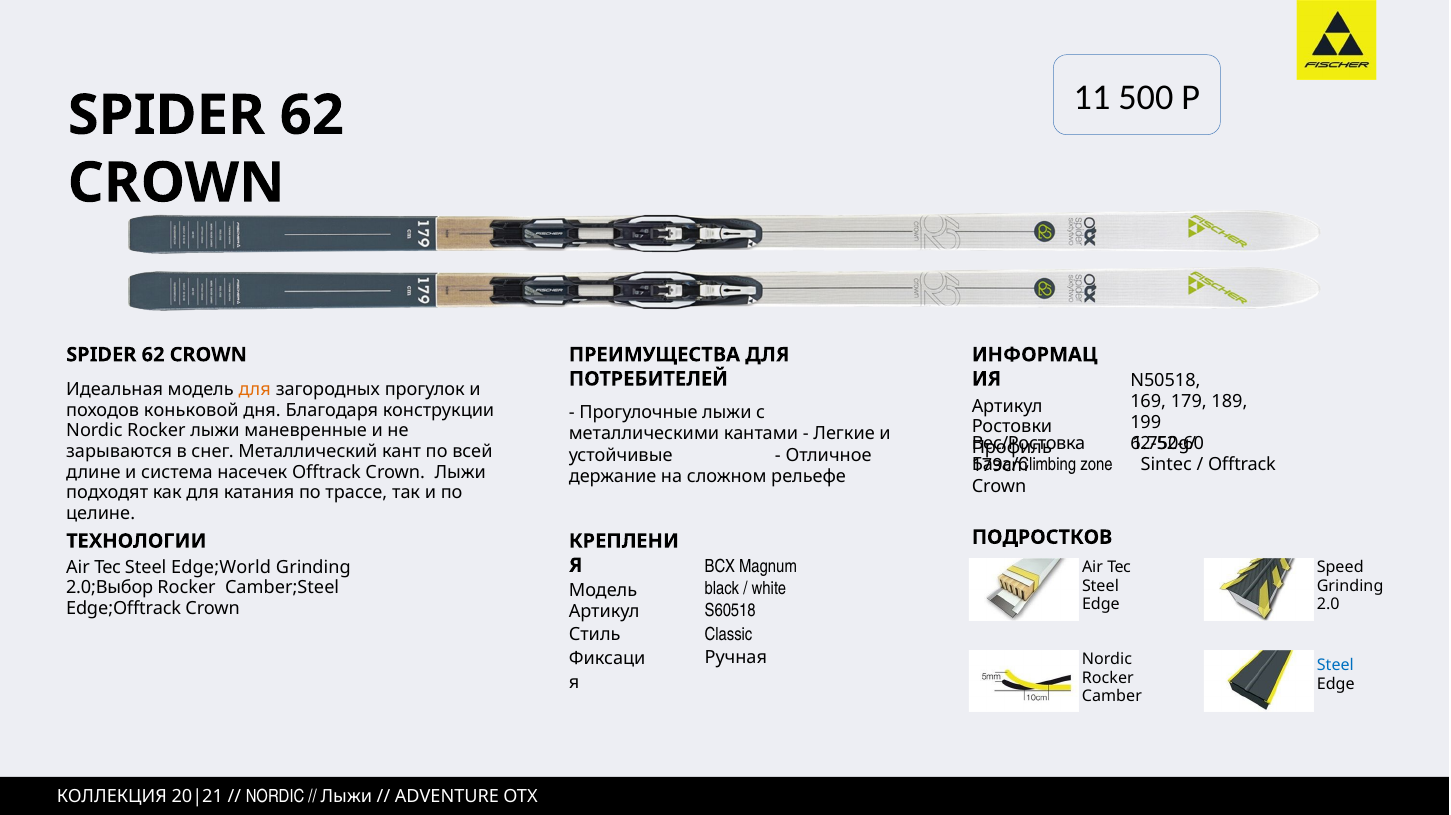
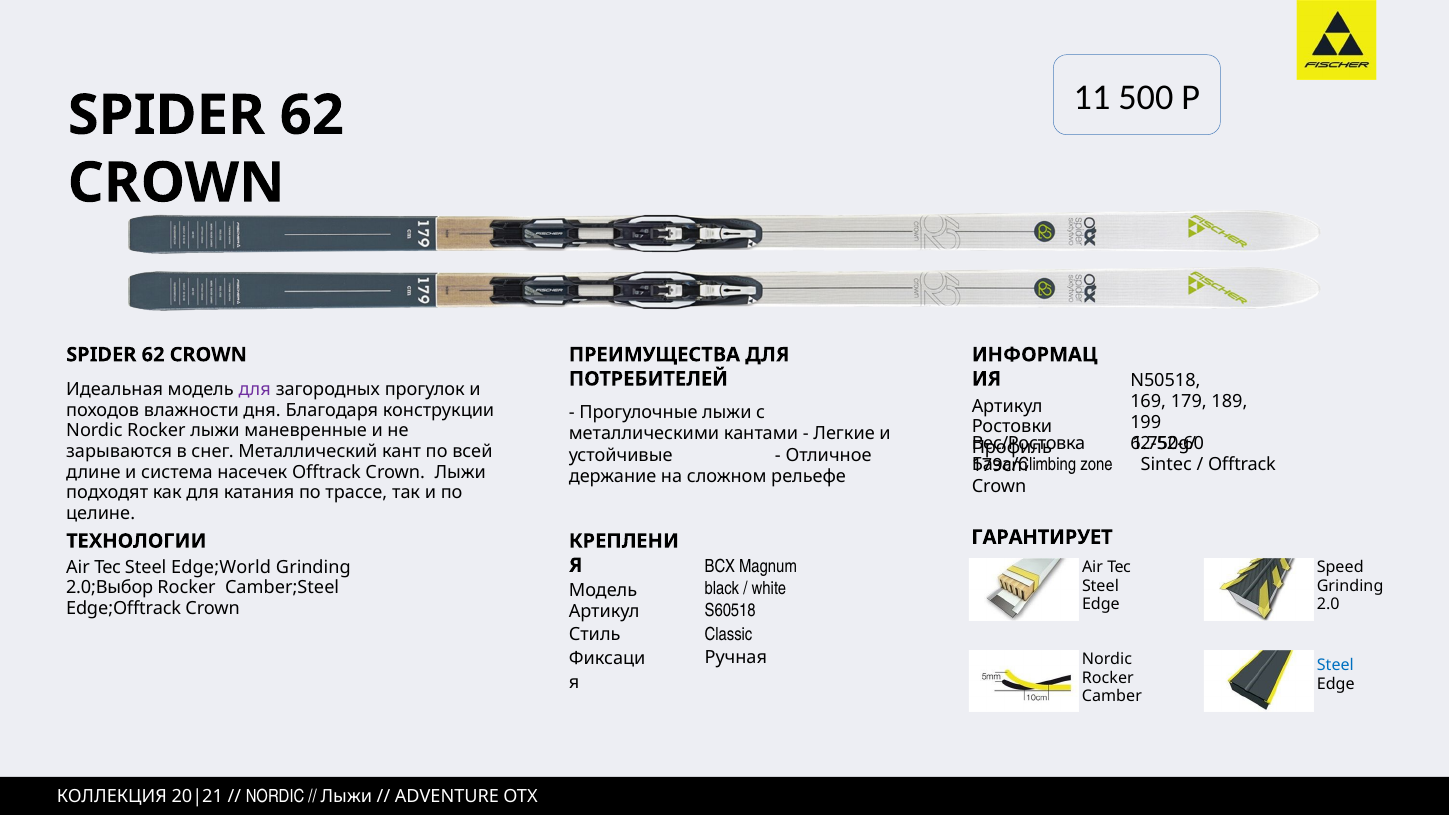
для colour: orange -> purple (255, 390)
коньковой: коньковой -> влажности (191, 410)
ПОДРОСТКОВ: ПОДРОСТКОВ -> ГАРАНТИРУЕТ (1042, 537)
